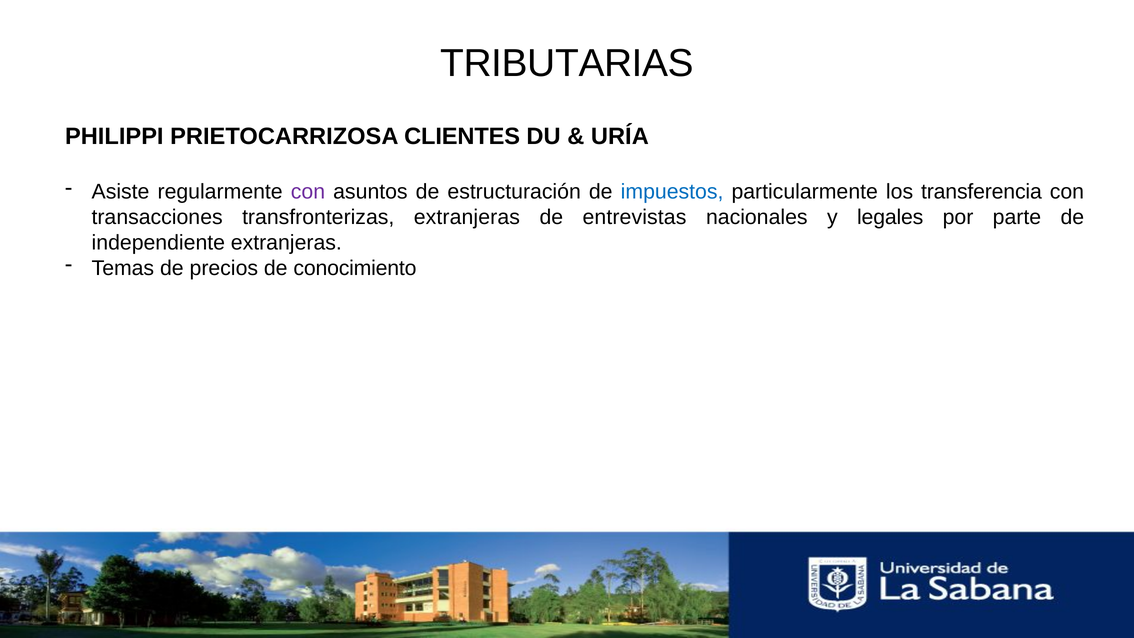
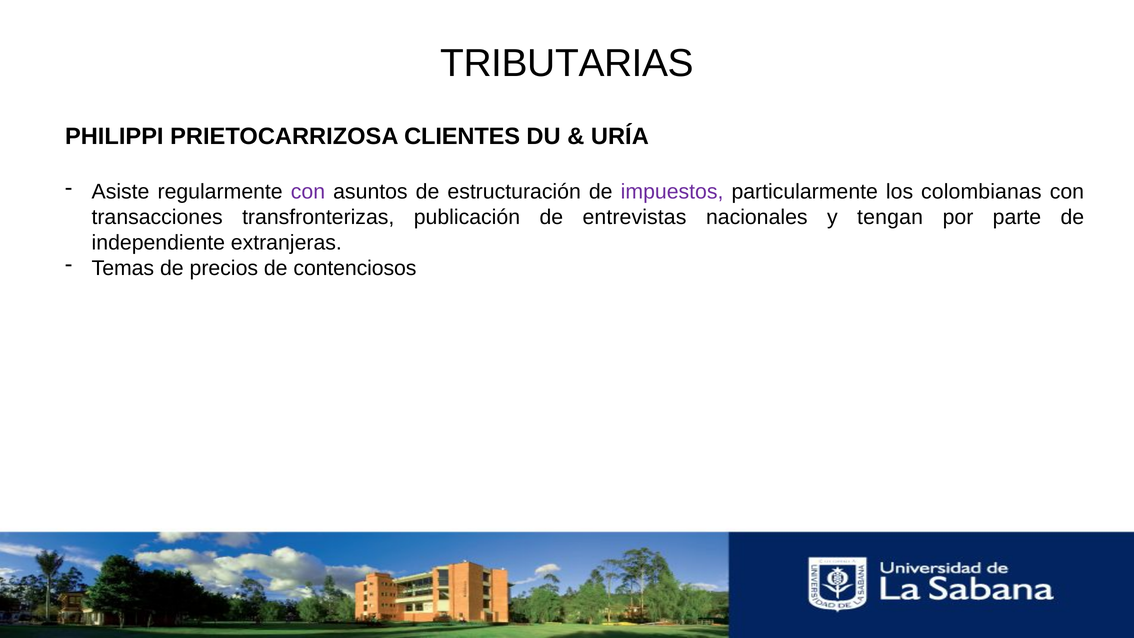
impuestos colour: blue -> purple (672, 192)
transferencia: transferencia -> colombianas (981, 192)
transfronterizas extranjeras: extranjeras -> publicación (467, 217)
legales: legales -> tengan (890, 217)
conocimiento: conocimiento -> contenciosos (355, 268)
